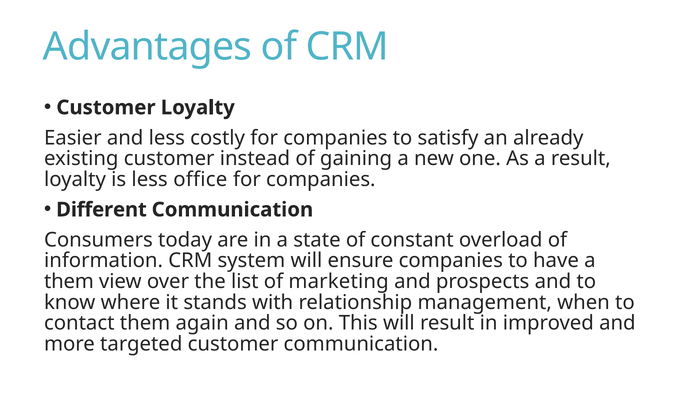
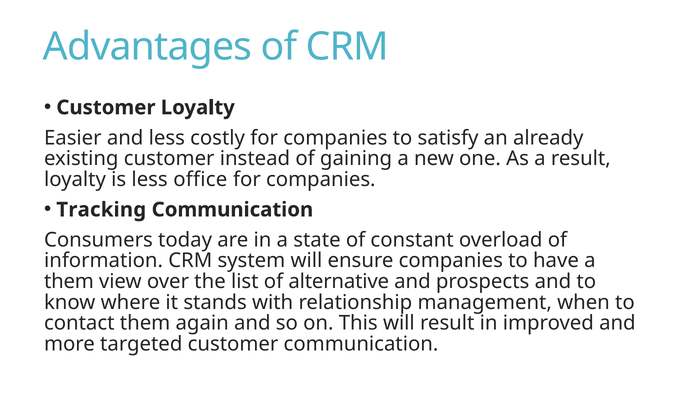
Different: Different -> Tracking (101, 210)
marketing: marketing -> alternative (339, 282)
